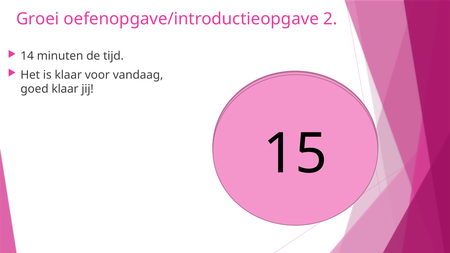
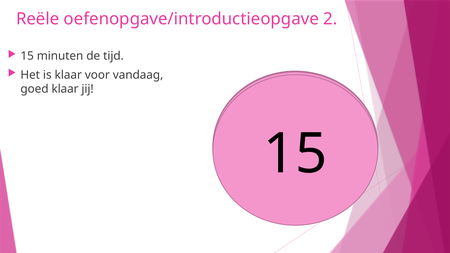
Groei: Groei -> Reële (38, 19)
14: 14 -> 15 (27, 56)
